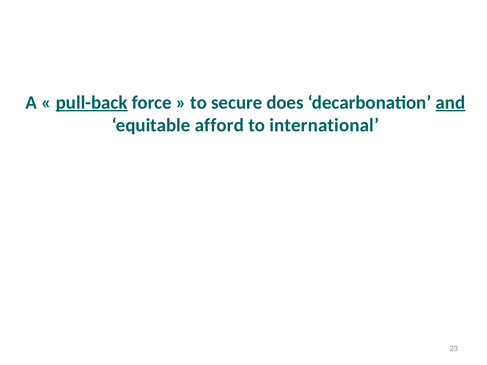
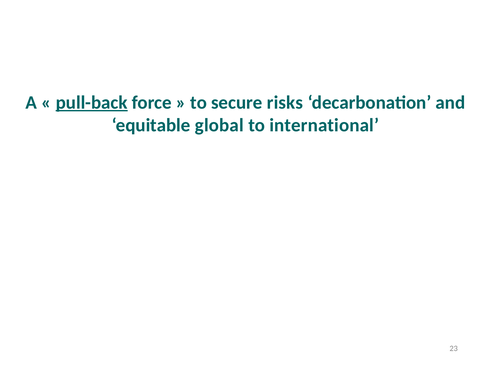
does: does -> risks (285, 103)
and underline: present -> none (450, 103)
afford: afford -> global (219, 125)
